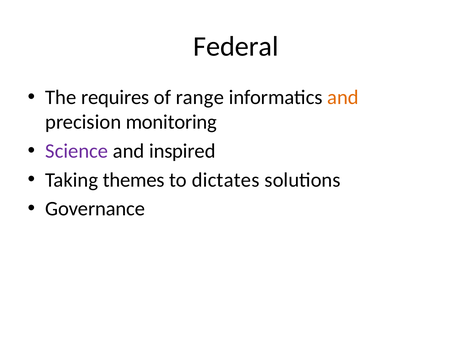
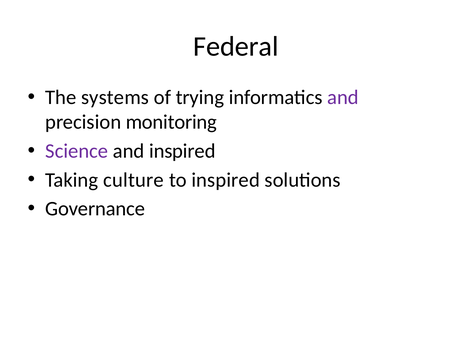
requires: requires -> systems (115, 97)
range: range -> trying (200, 97)
and colour: orange -> purple (343, 97)
themes: themes -> culture (134, 180)
to dictates: dictates -> inspired (226, 180)
